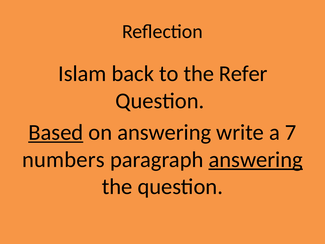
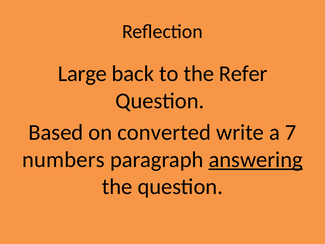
Islam: Islam -> Large (82, 74)
Based underline: present -> none (56, 132)
on answering: answering -> converted (164, 132)
